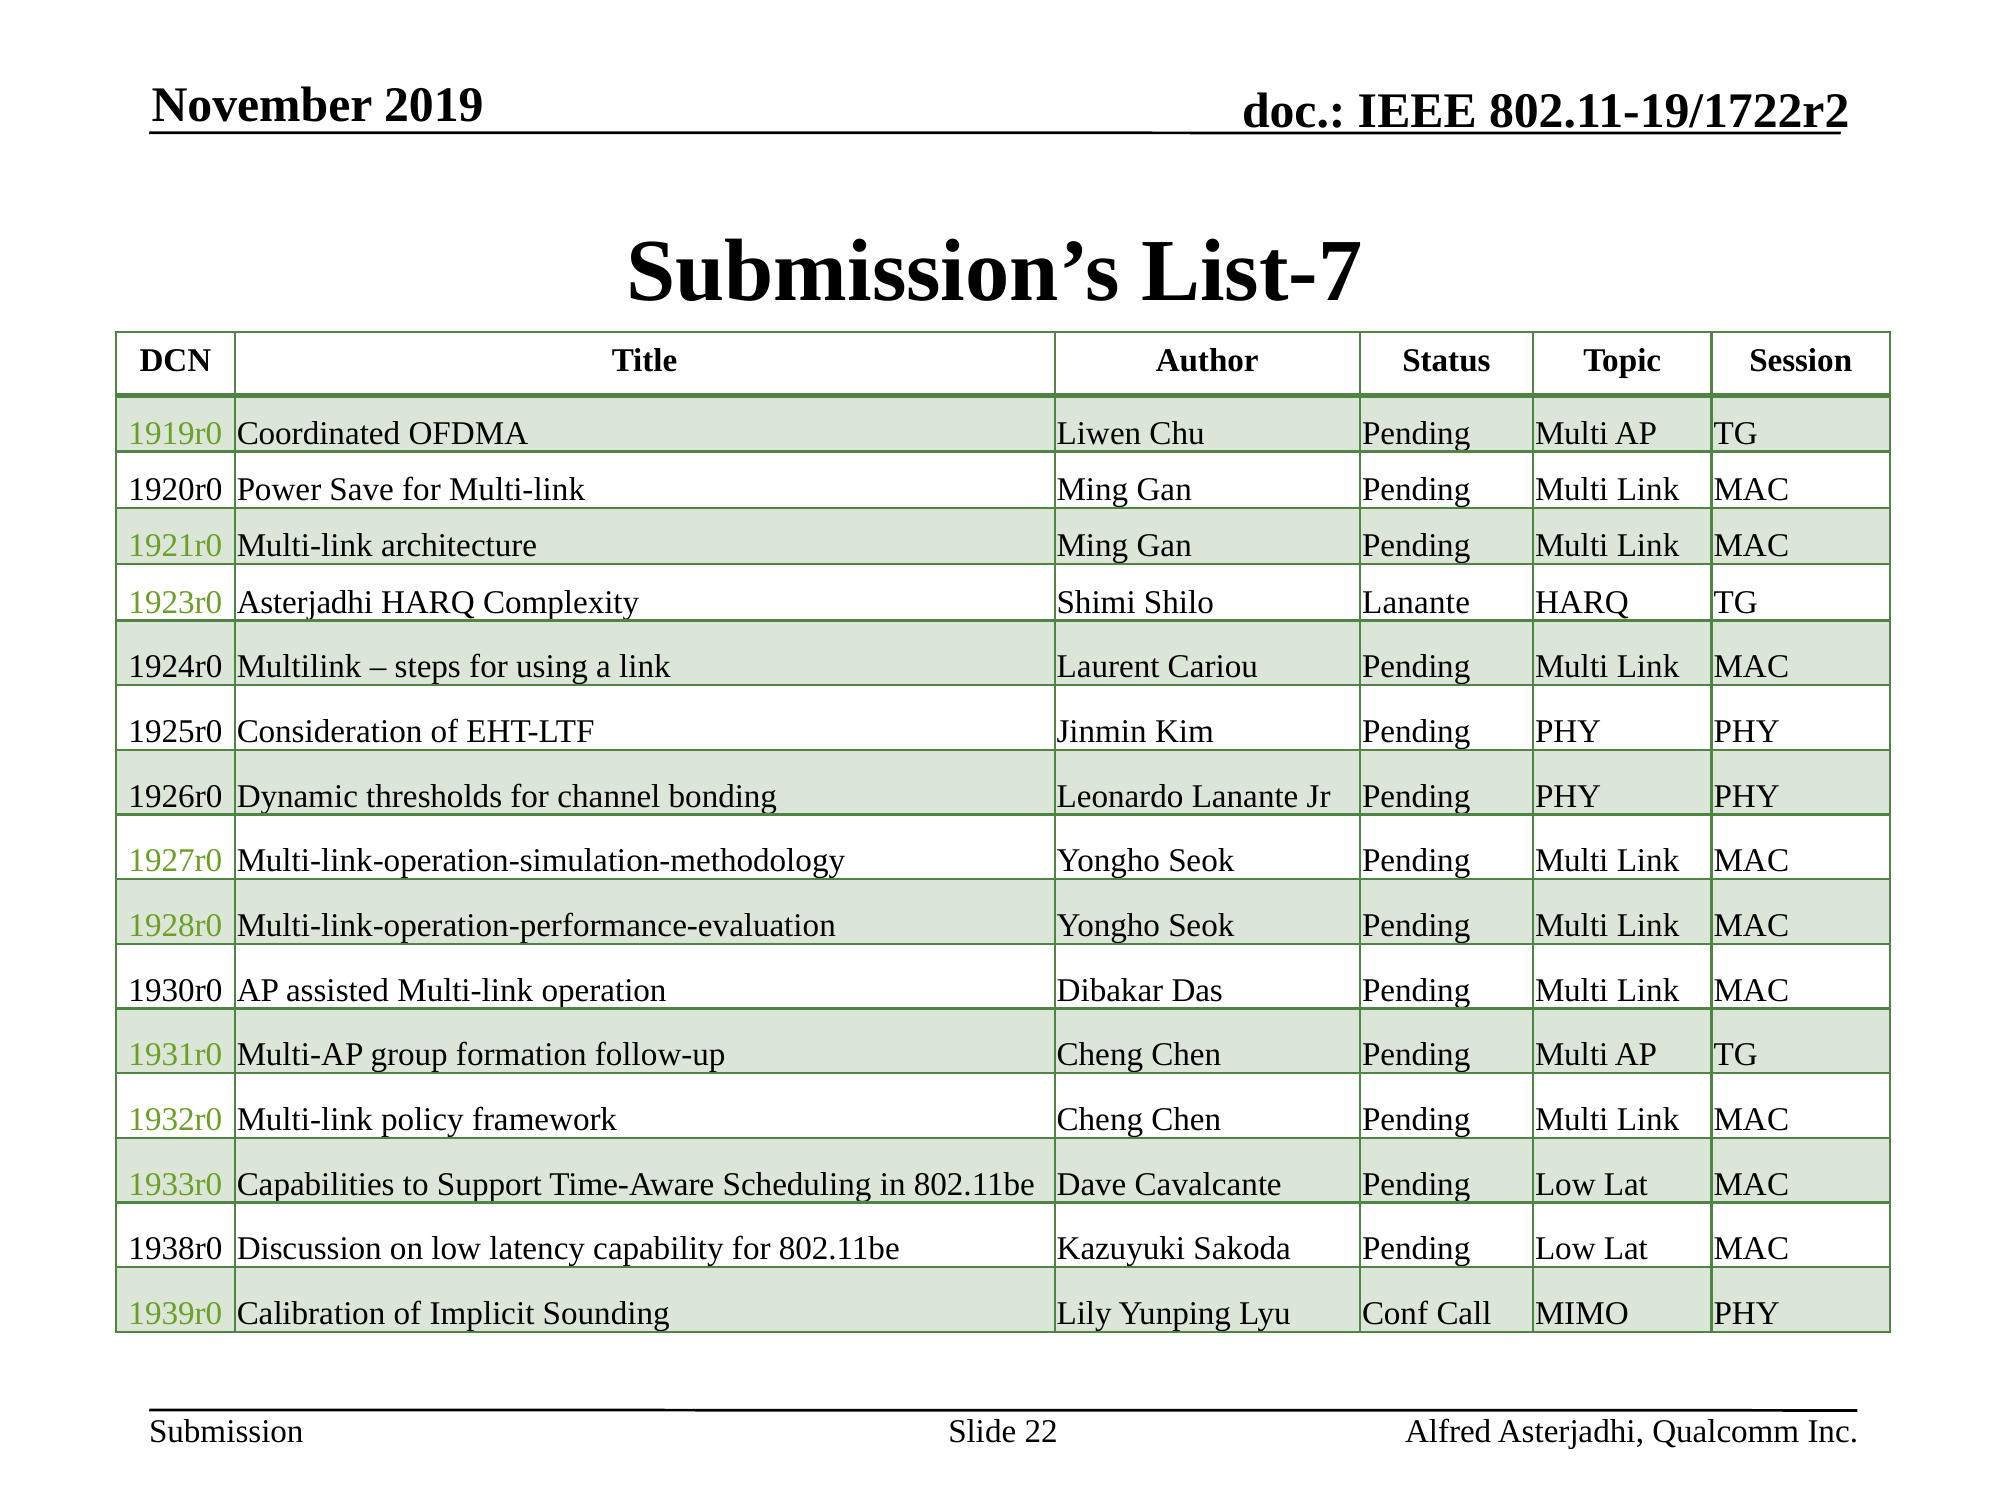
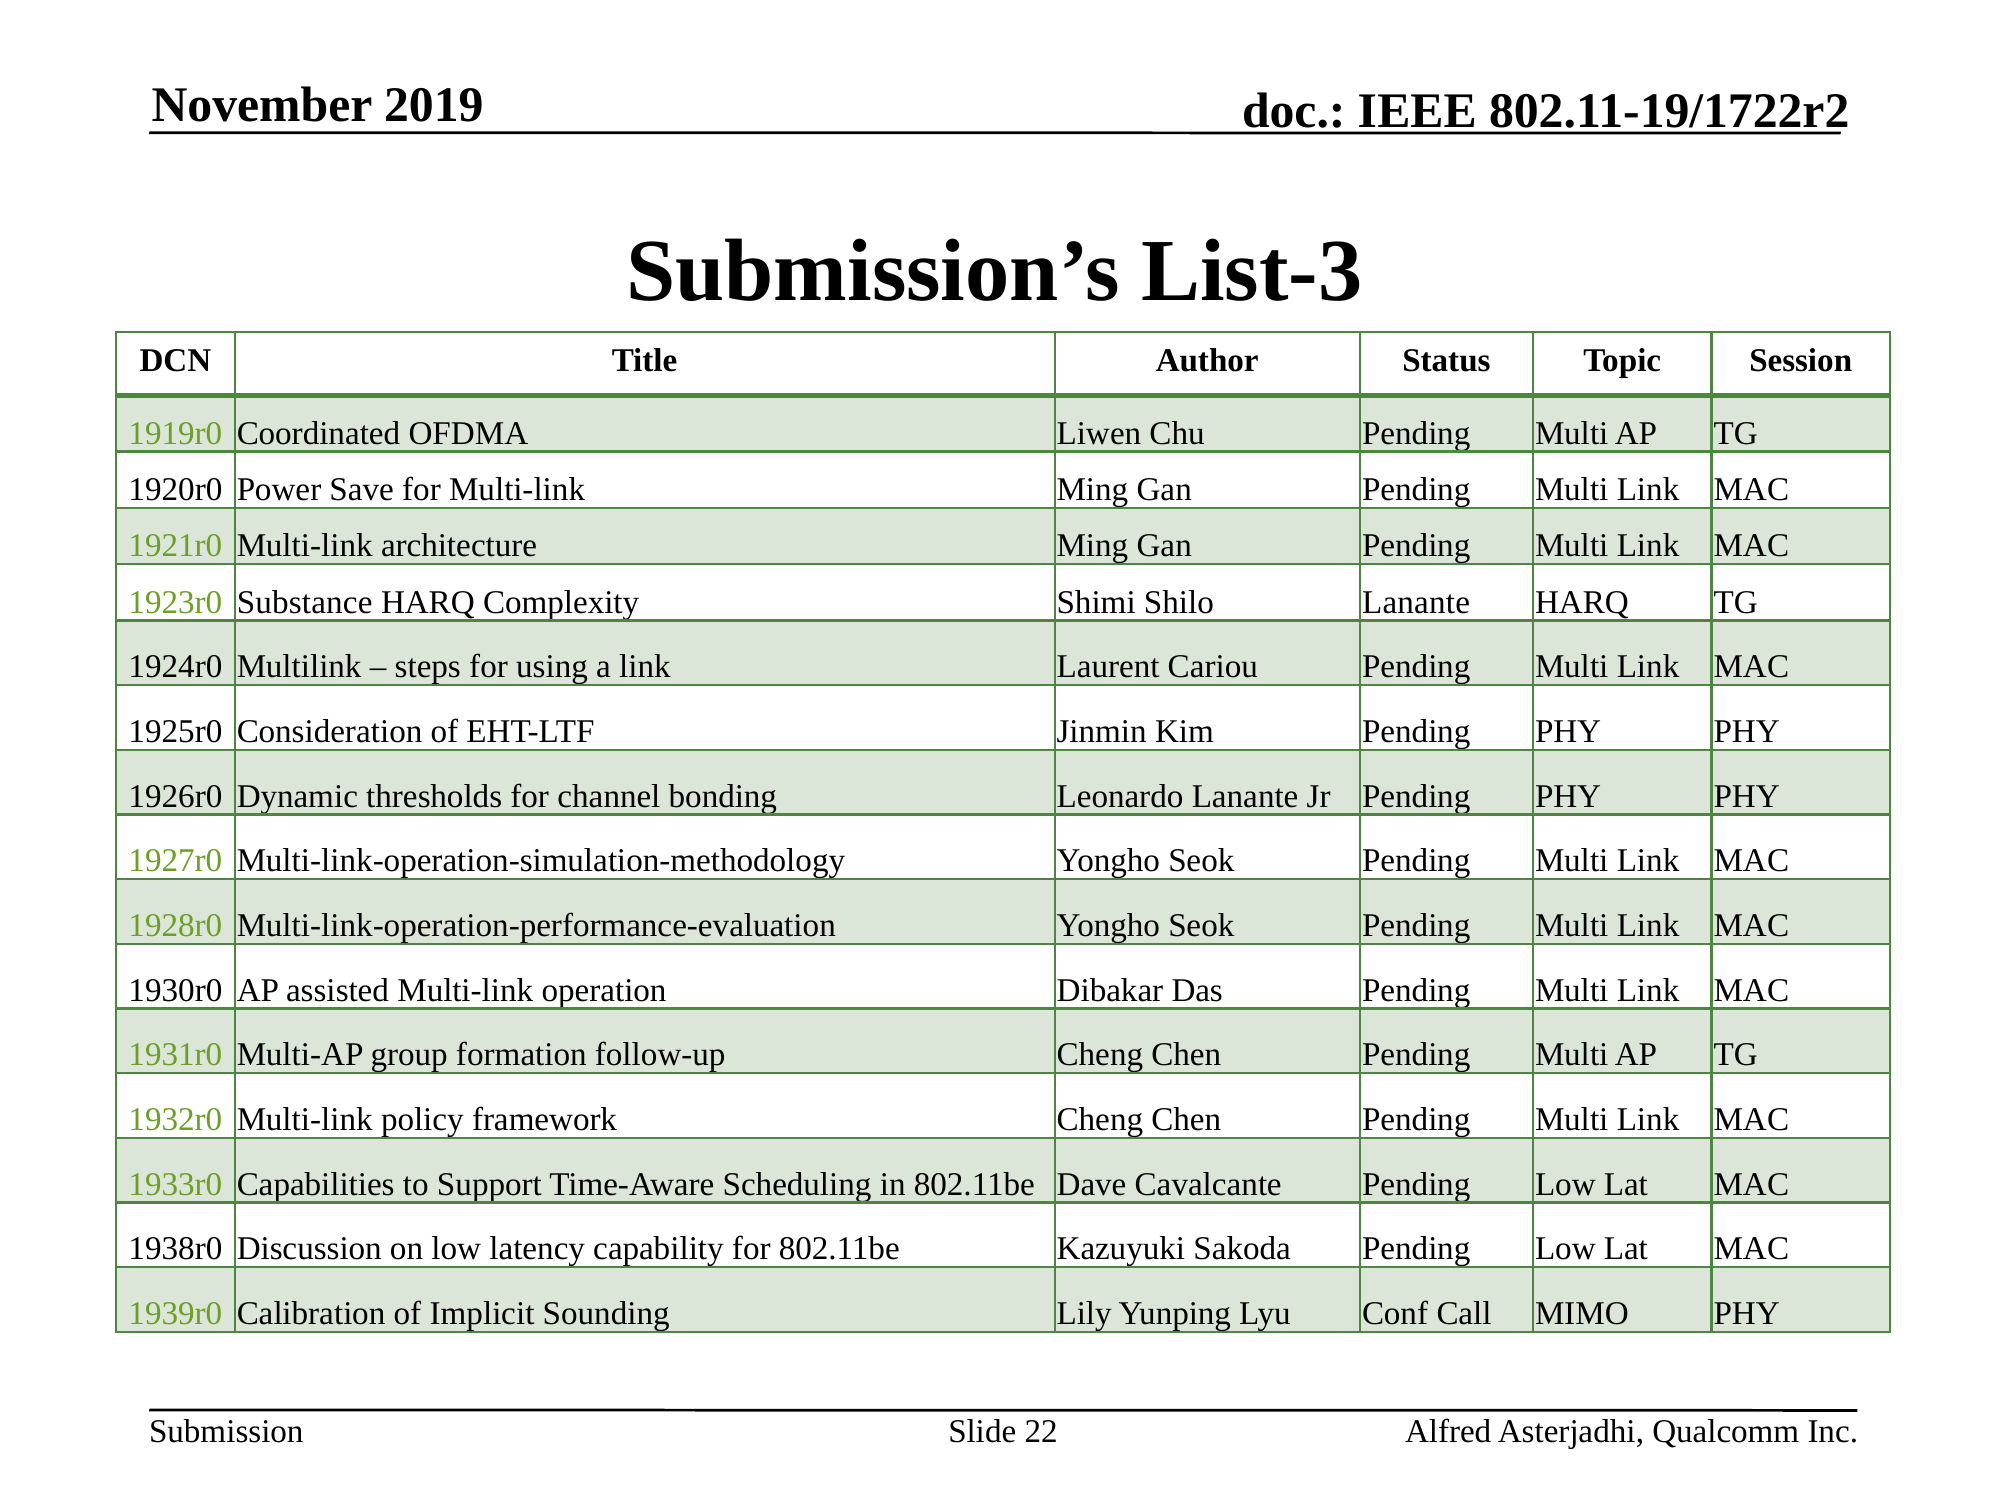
List-7: List-7 -> List-3 (1252, 271)
1923r0 Asterjadhi: Asterjadhi -> Substance (305, 602)
